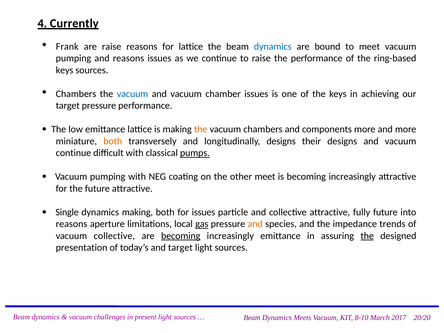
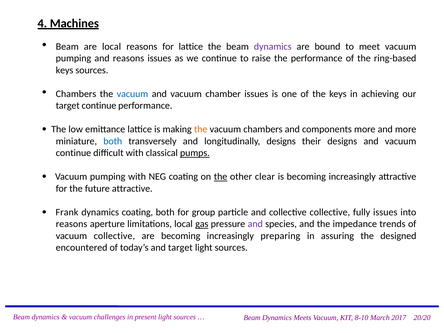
Currently: Currently -> Machines (74, 23)
Frank: Frank -> Beam (67, 46)
are raise: raise -> local (112, 46)
dynamics colour: blue -> purple (273, 46)
target pressure: pressure -> continue (99, 106)
both colour: orange -> blue (113, 141)
the underline: none -> present (221, 177)
other meet: meet -> clear (265, 177)
Single: Single -> Frank (67, 212)
dynamics making: making -> coating (137, 212)
for issues: issues -> group (204, 212)
collective attractive: attractive -> collective (330, 212)
fully future: future -> issues (385, 212)
and colour: orange -> purple (255, 224)
becoming underline: present -> none (181, 236)
increasingly emittance: emittance -> preparing (280, 236)
the underline: present -> none (367, 236)
presentation: presentation -> encountered (82, 248)
